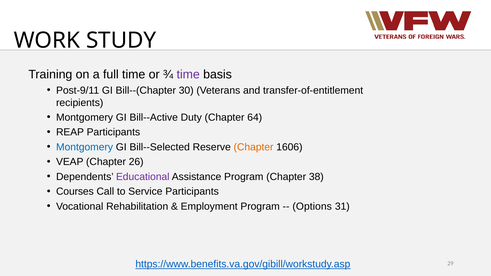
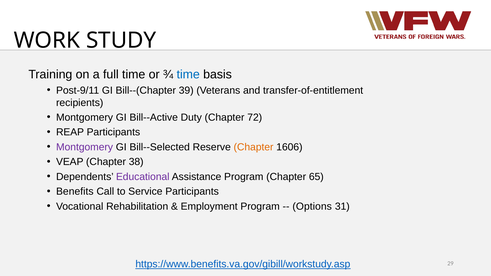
time colour: purple -> blue (188, 75)
30: 30 -> 39 (186, 90)
64: 64 -> 72 (255, 118)
Montgomery colour: blue -> purple (85, 147)
26: 26 -> 38 (136, 162)
38: 38 -> 65 (316, 177)
Courses: Courses -> Benefits (75, 192)
